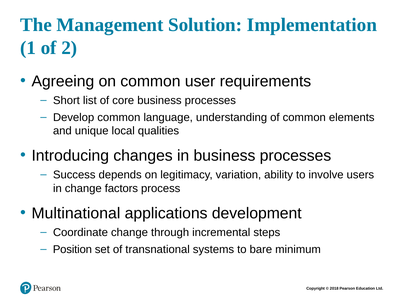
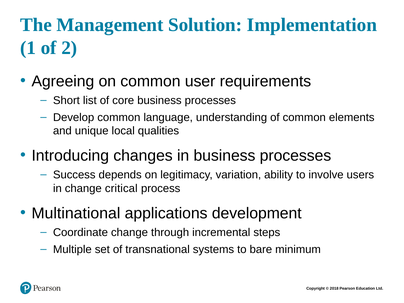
factors: factors -> critical (121, 188)
Position: Position -> Multiple (72, 249)
